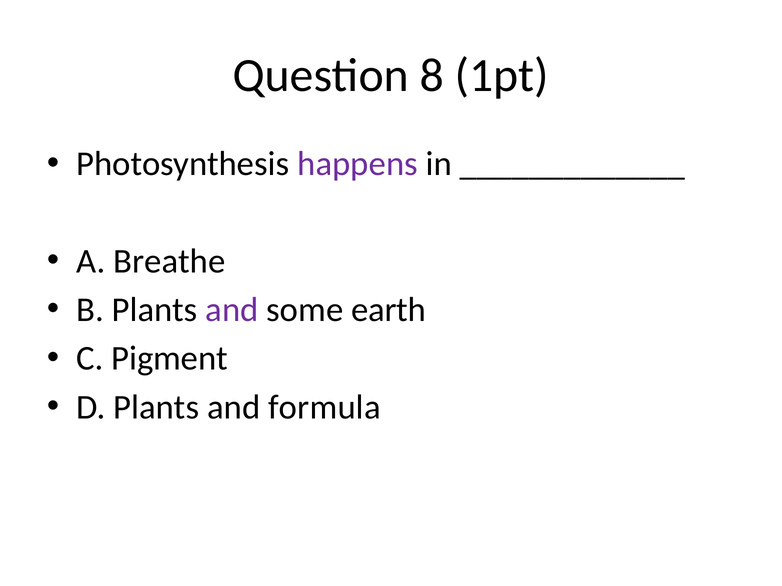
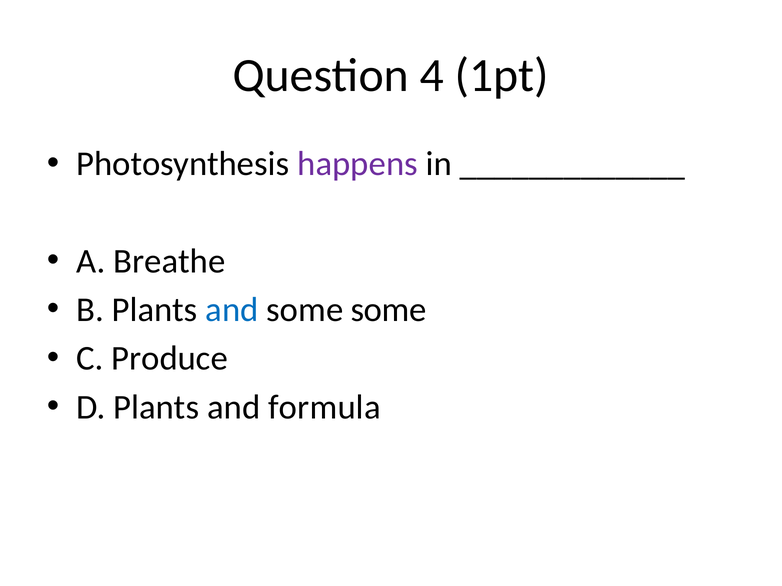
8: 8 -> 4 (432, 76)
and colour: purple -> blue (232, 310)
some earth: earth -> some (389, 310)
Pigment: Pigment -> Produce (170, 359)
